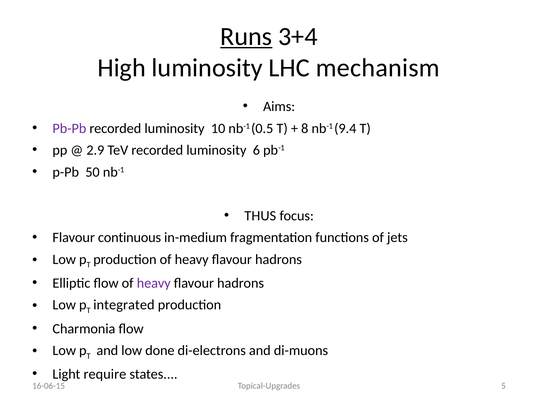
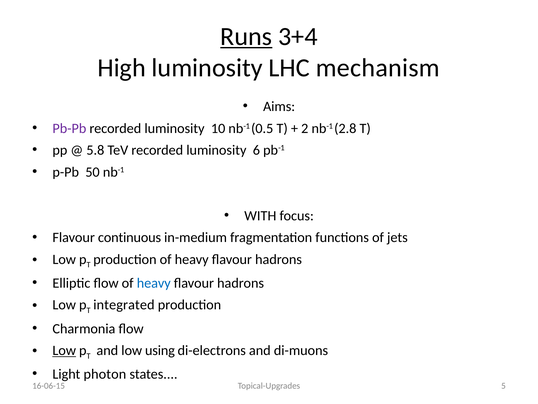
8: 8 -> 2 (305, 128)
9.4: 9.4 -> 2.8 (345, 128)
2.9: 2.9 -> 5.8 (95, 150)
THUS: THUS -> WITH (260, 215)
heavy colour: purple -> blue (154, 283)
Low underline: none -> present (64, 350)
done: done -> using (160, 350)
require: require -> photon (105, 374)
